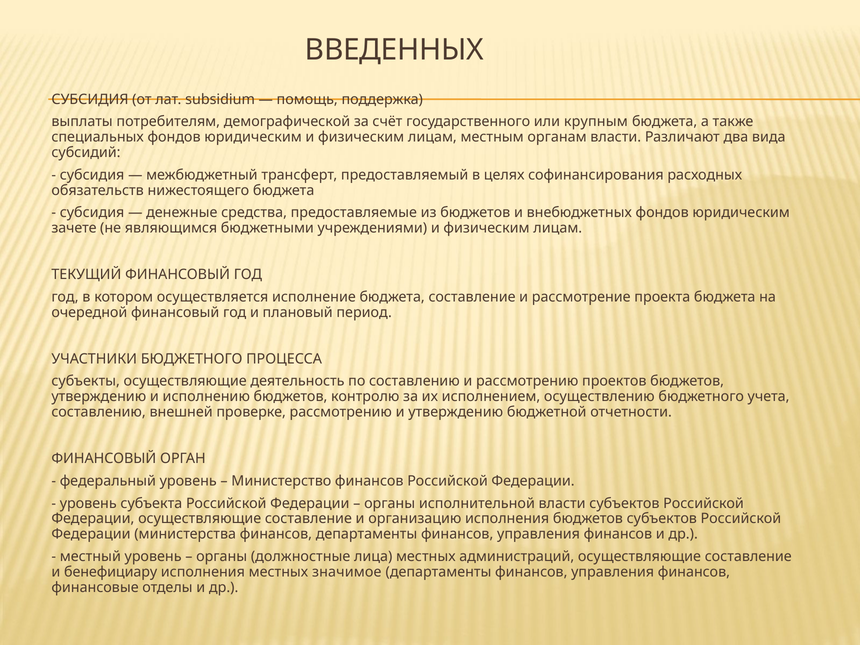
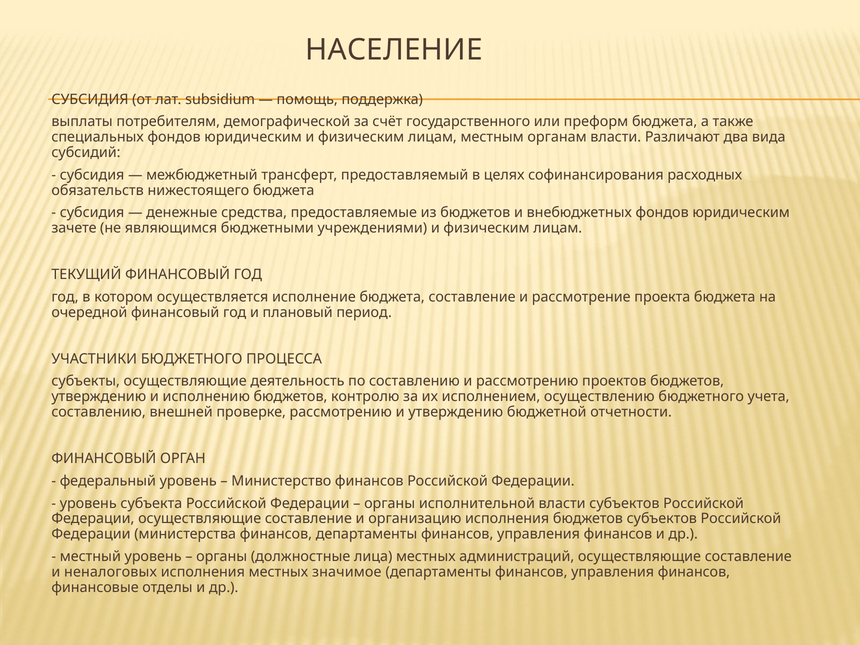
ВВЕДЕННЫХ: ВВЕДЕННЫХ -> НАСЕЛЕНИЕ (394, 50)
крупным: крупным -> преформ (596, 122)
бенефициару: бенефициару -> неналоговых (110, 572)
